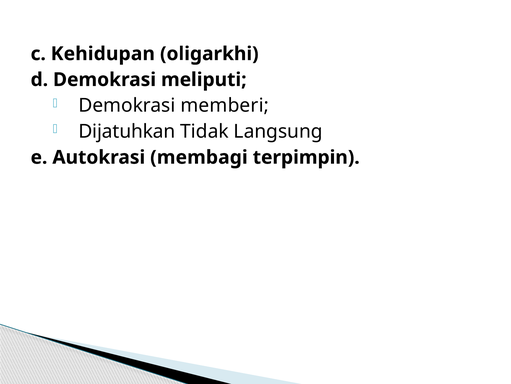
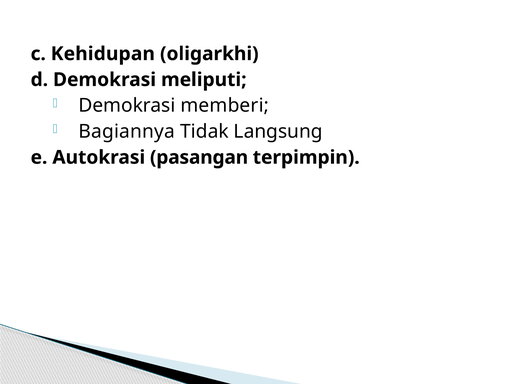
Dijatuhkan: Dijatuhkan -> Bagiannya (127, 131)
membagi: membagi -> pasangan (199, 157)
